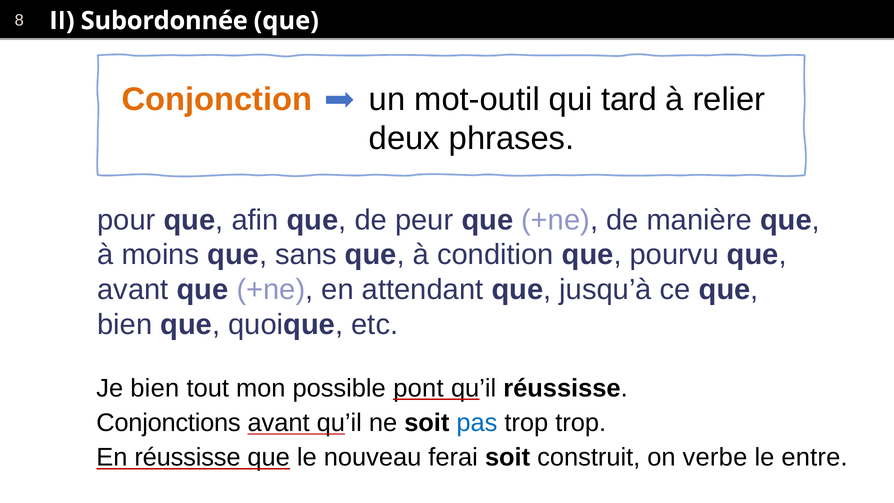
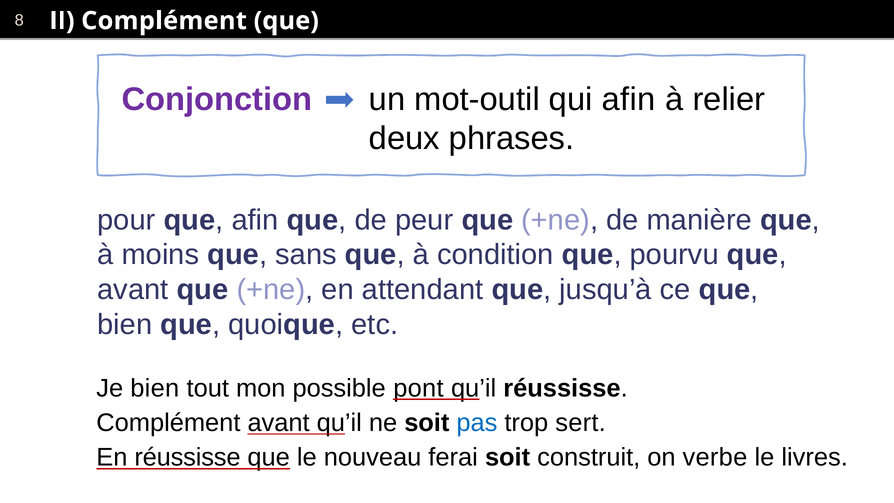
II Subordonnée: Subordonnée -> Complément (164, 21)
Conjonction colour: orange -> purple (217, 99)
qui tard: tard -> afin (629, 99)
Conjonctions: Conjonctions -> Complément (168, 423)
trop trop: trop -> sert (581, 423)
entre: entre -> livres (815, 457)
